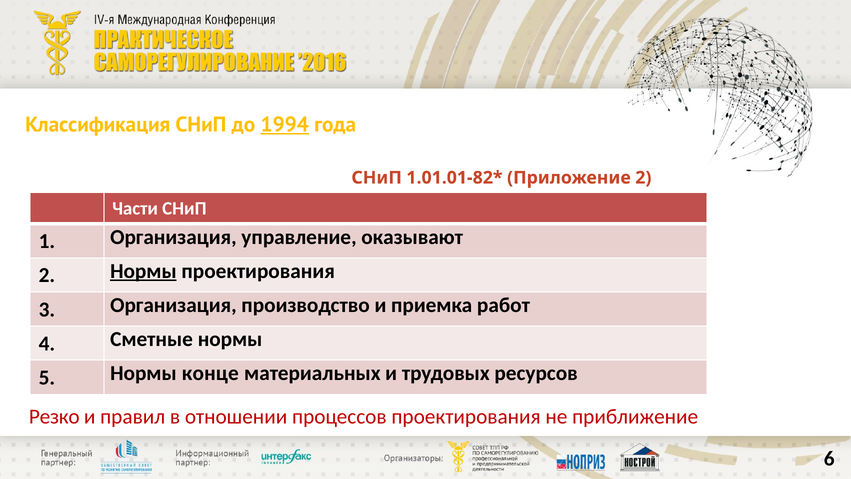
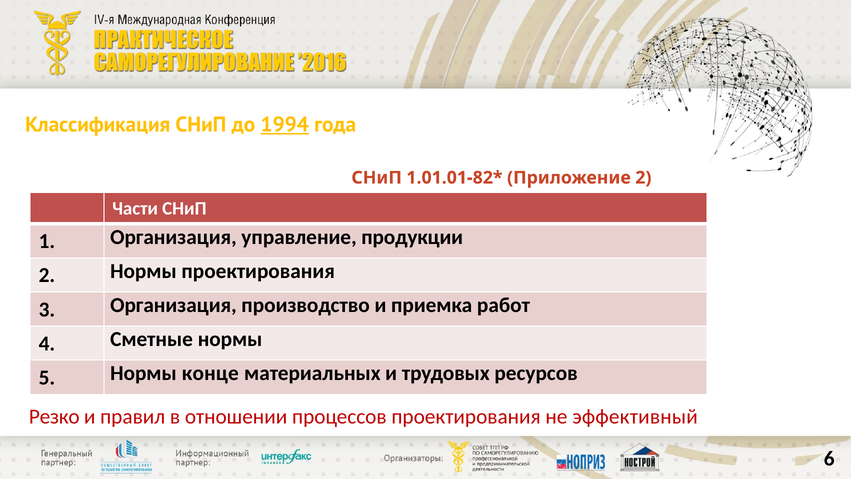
оказывают: оказывают -> продукции (412, 237)
Нормы underline: present -> none (143, 271)
приближение: приближение -> эффективный (635, 416)
